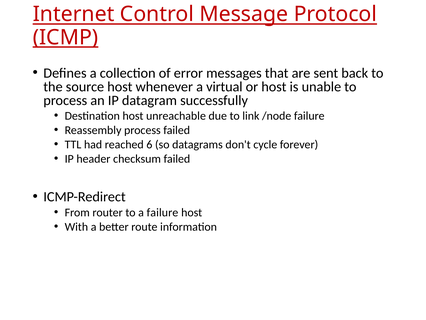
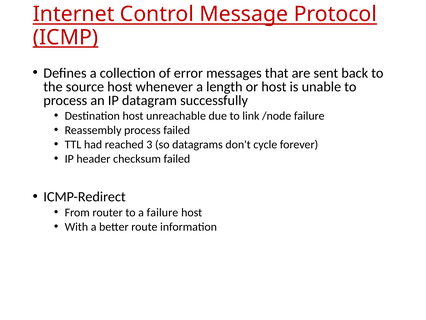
virtual: virtual -> length (224, 87)
6: 6 -> 3 (149, 144)
